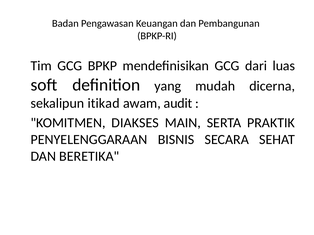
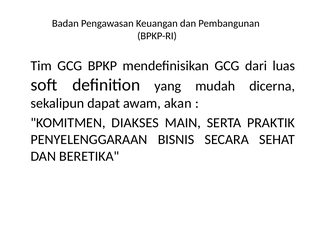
itikad: itikad -> dapat (104, 104)
audit: audit -> akan (178, 104)
